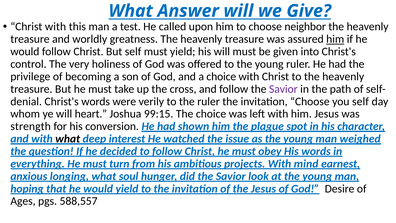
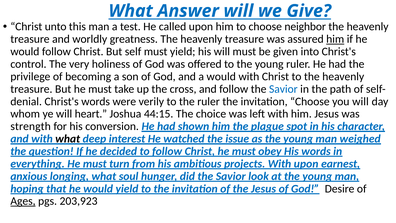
Christ with: with -> unto (56, 27)
a choice: choice -> would (221, 76)
Savior colour: purple -> blue (283, 89)
you self: self -> will (360, 101)
99:15: 99:15 -> 44:15 (159, 114)
With mind: mind -> upon (306, 164)
Ages underline: none -> present (23, 201)
588,557: 588,557 -> 203,923 (79, 201)
